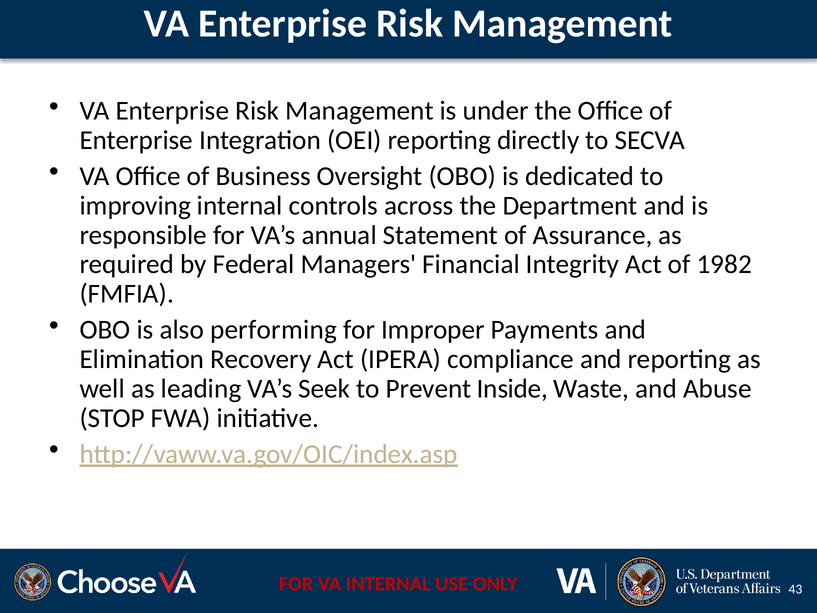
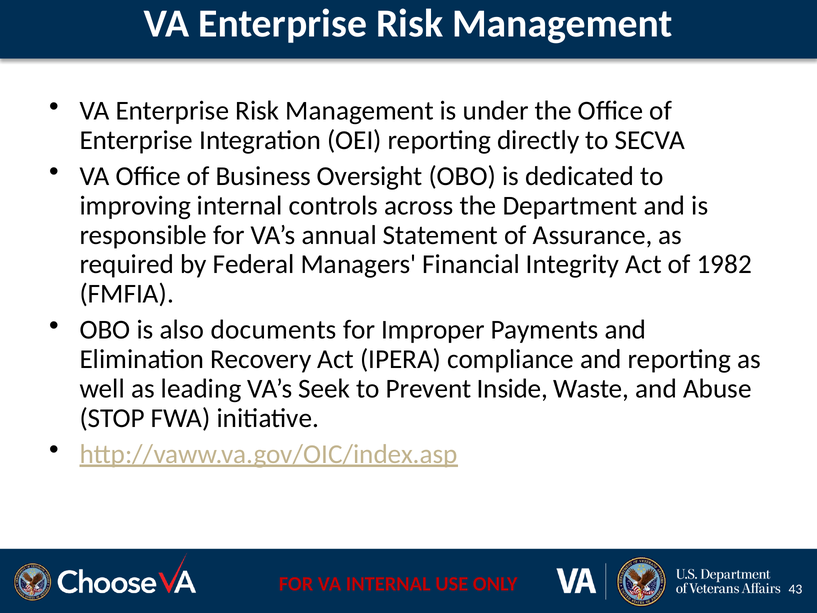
performing: performing -> documents (274, 330)
